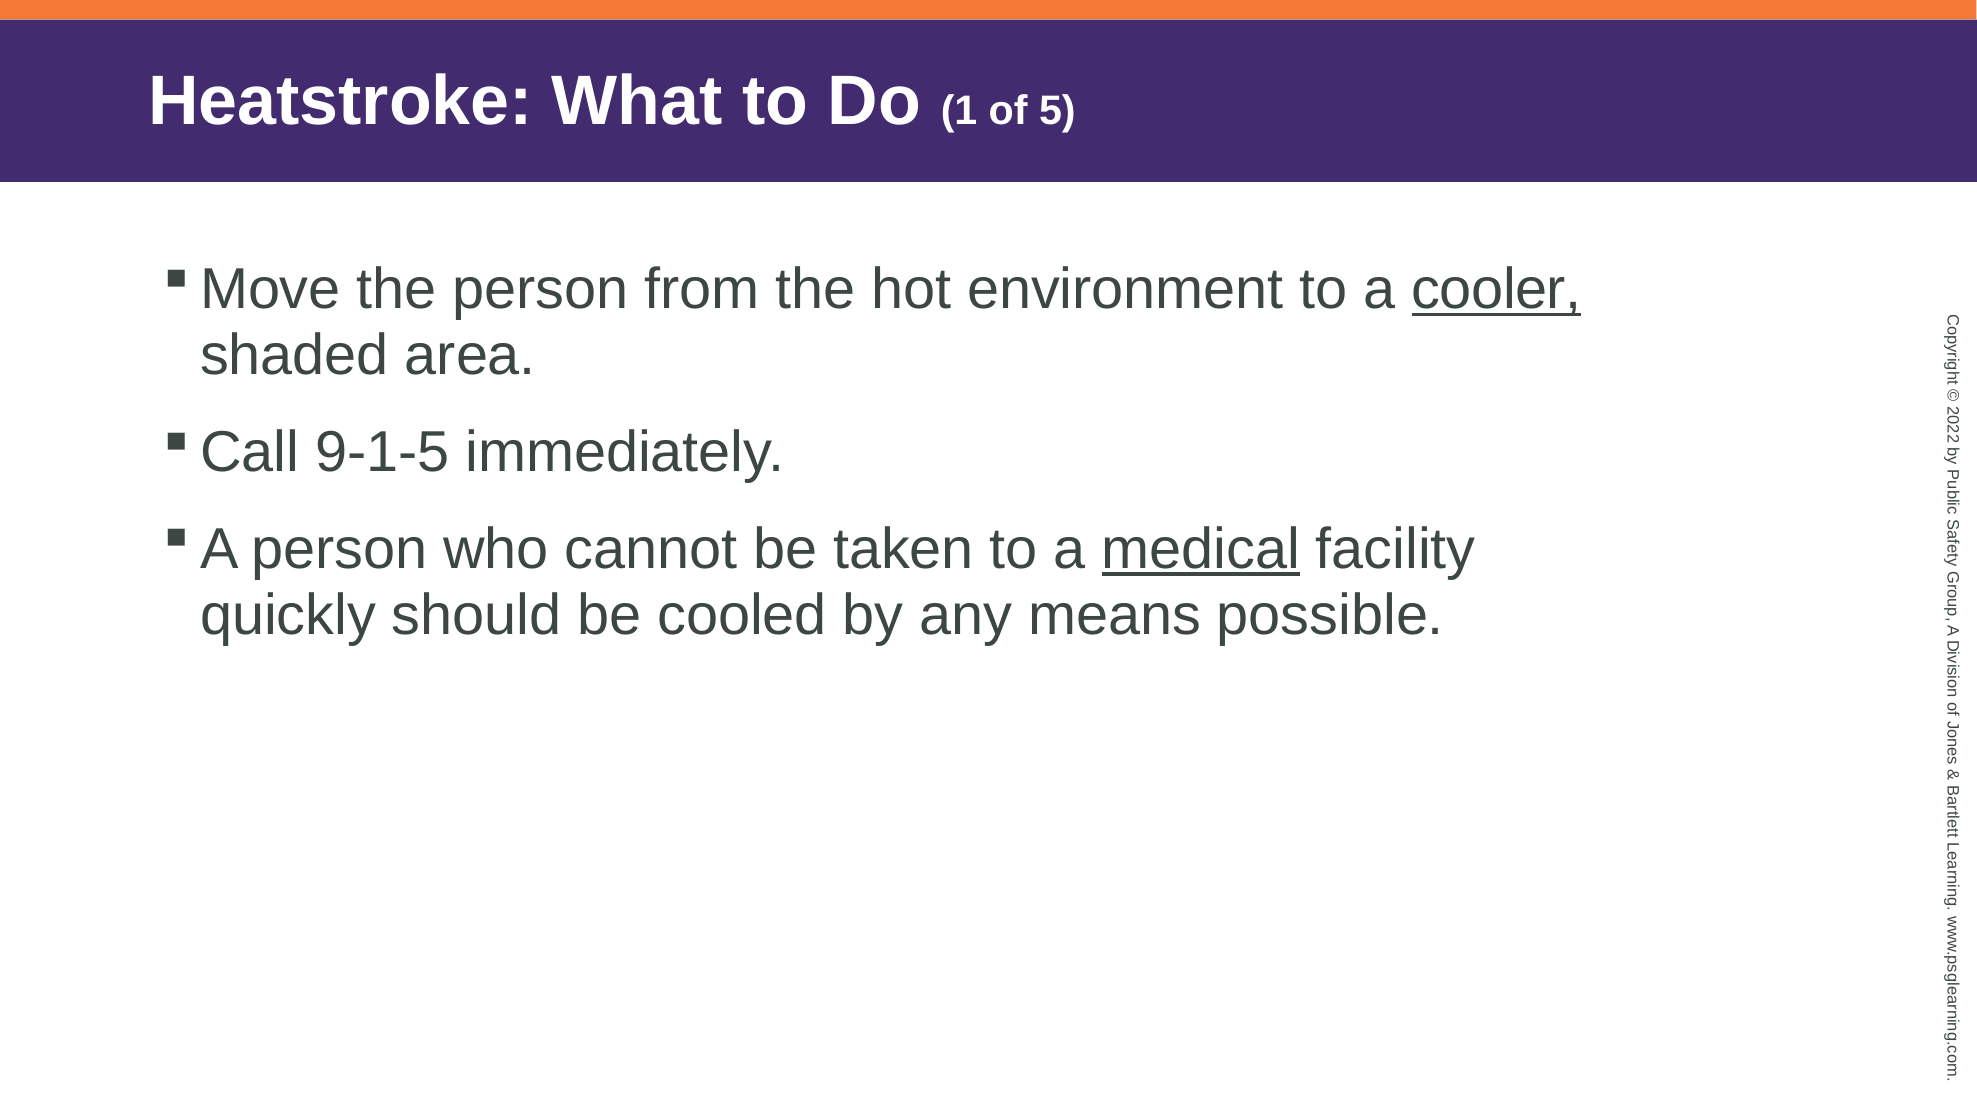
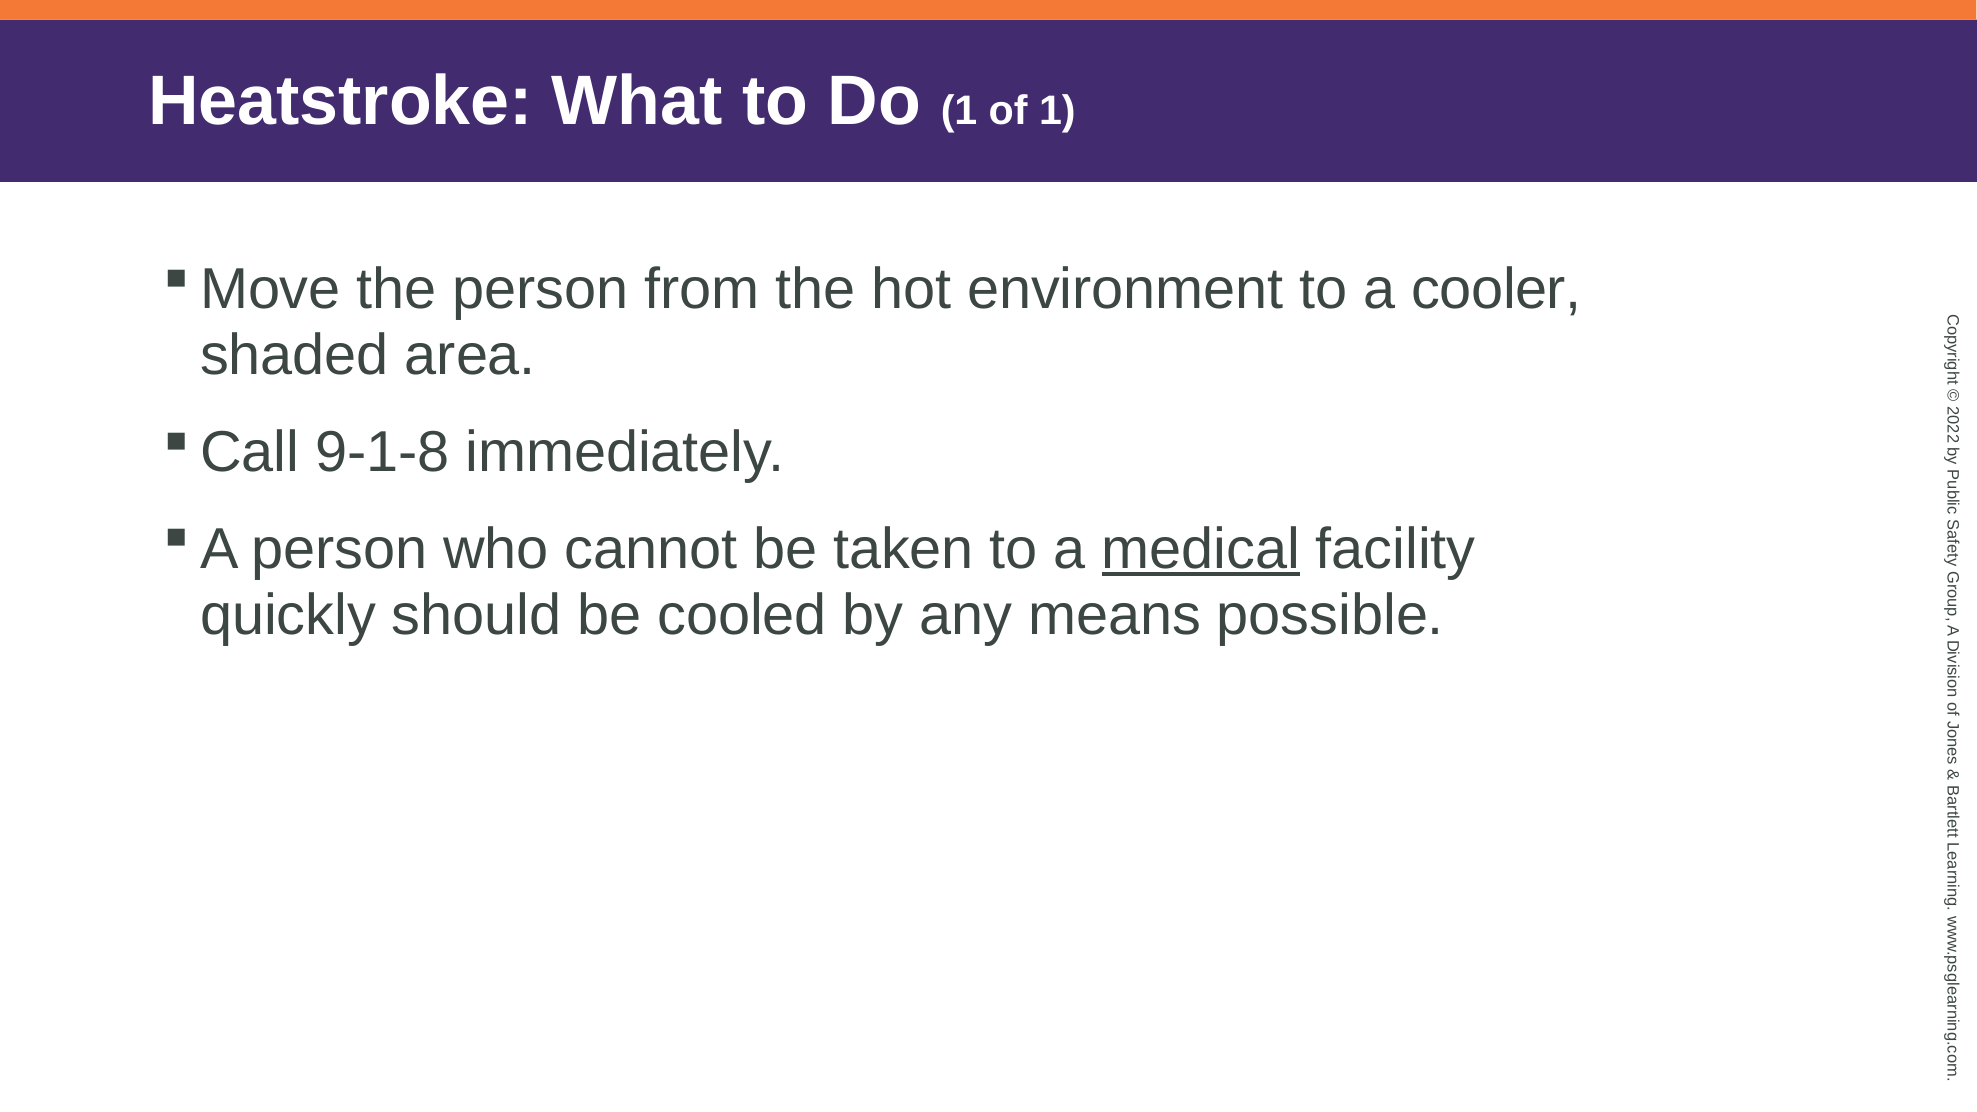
of 5: 5 -> 1 (1057, 111)
cooler underline: present -> none (1497, 290)
9-1-5: 9-1-5 -> 9-1-8 (382, 453)
